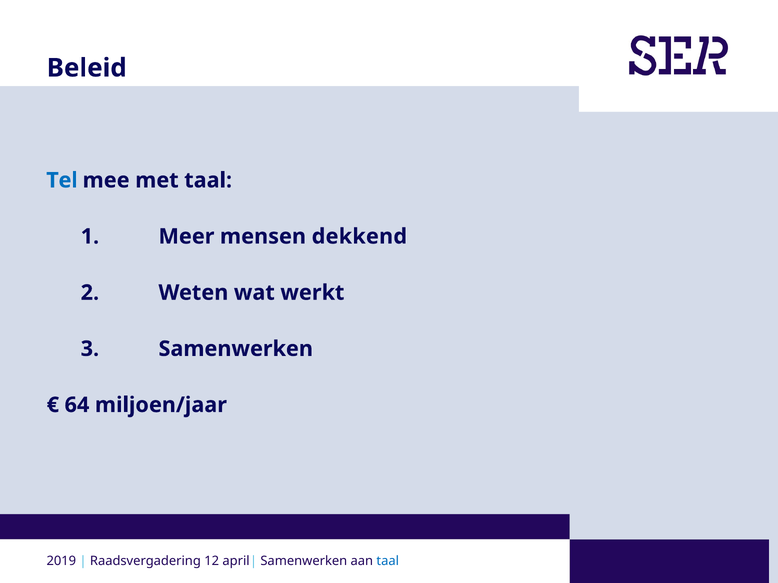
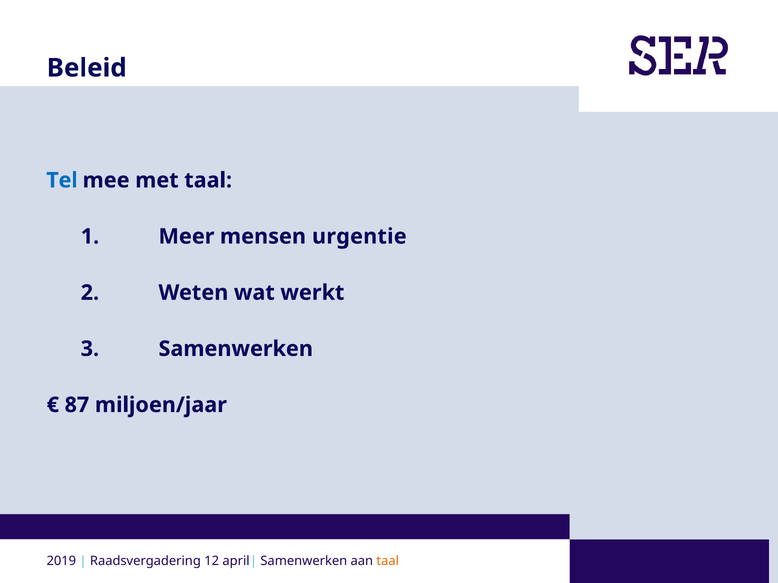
dekkend: dekkend -> urgentie (359, 237)
64: 64 -> 87 (77, 405)
taal colour: blue -> orange (388, 562)
